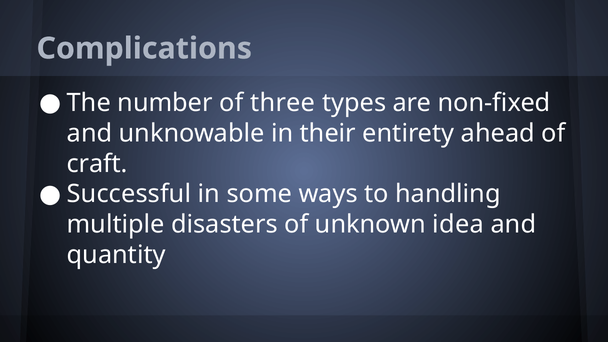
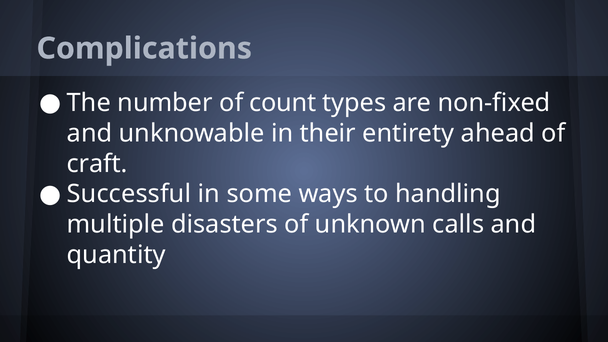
three: three -> count (283, 103)
idea: idea -> calls (458, 224)
